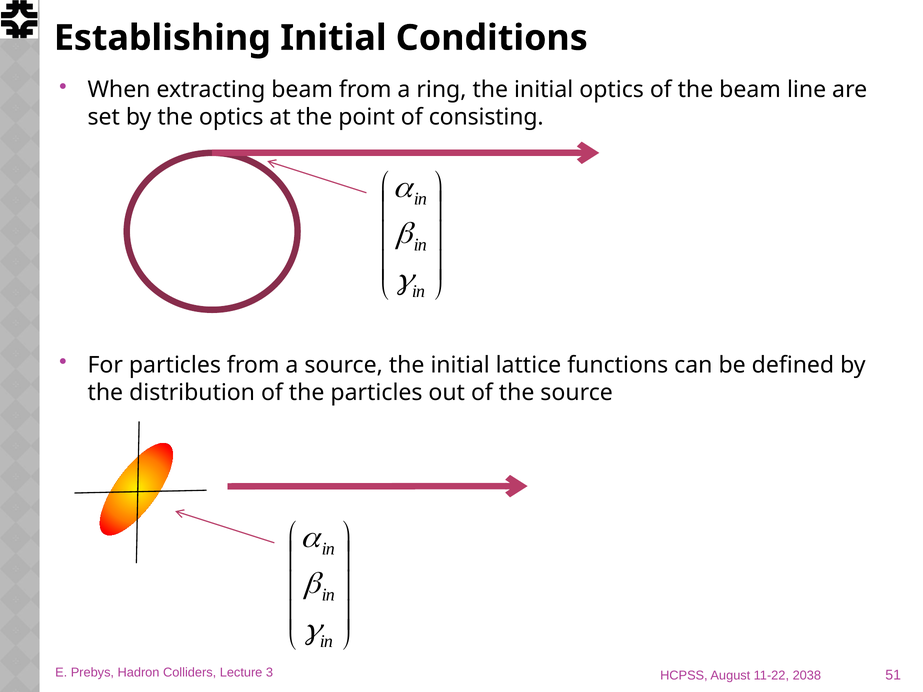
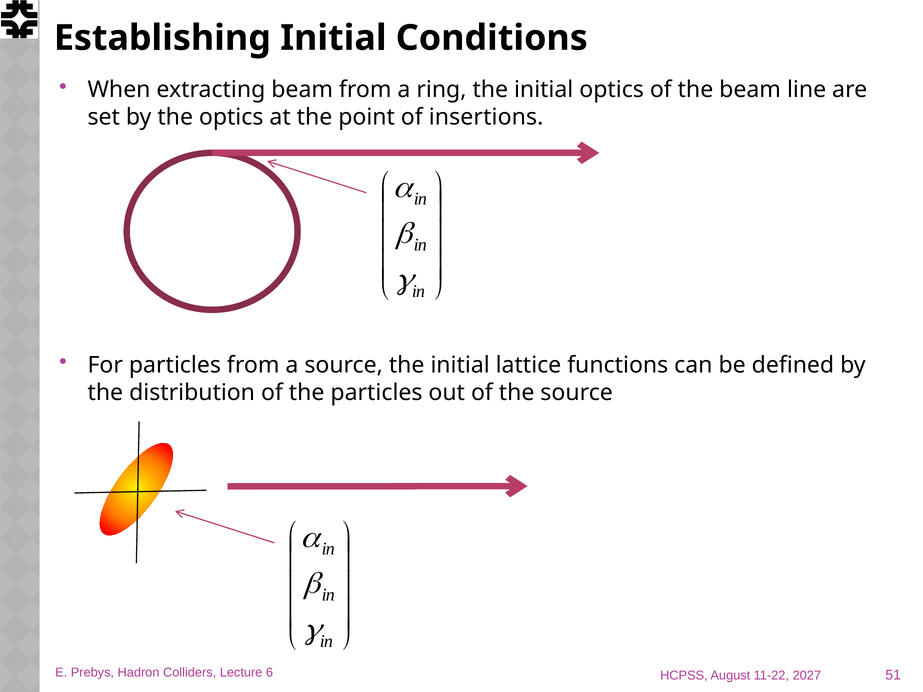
consisting: consisting -> insertions (486, 117)
3: 3 -> 6 (270, 673)
2038: 2038 -> 2027 (807, 676)
